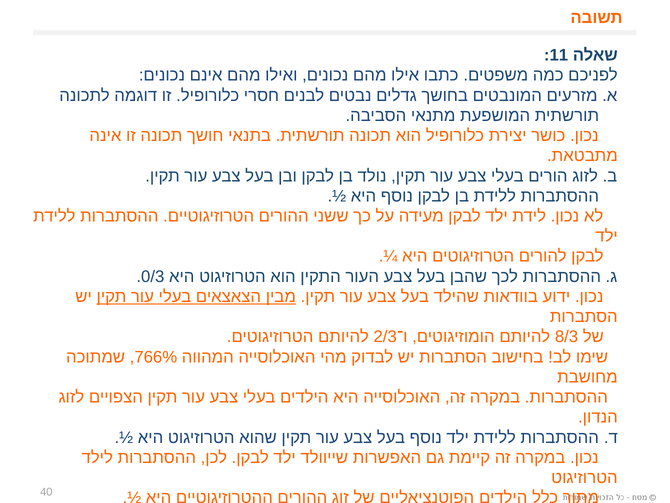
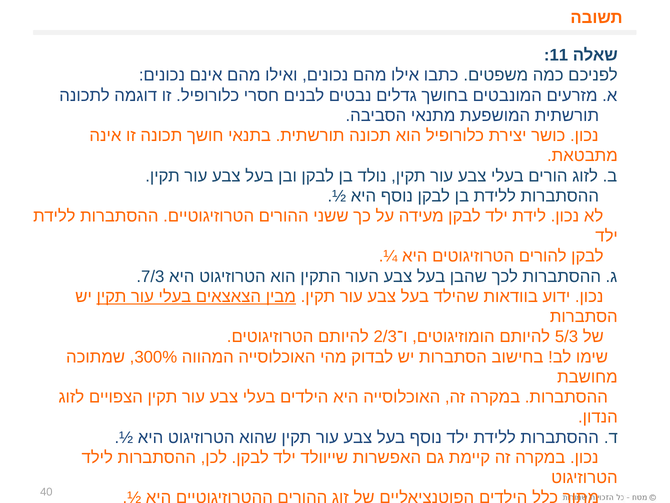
0/3: 0/3 -> 7/3 (153, 276)
8/3: 8/3 -> 5/3 (567, 337)
766%: 766% -> 300% (156, 357)
